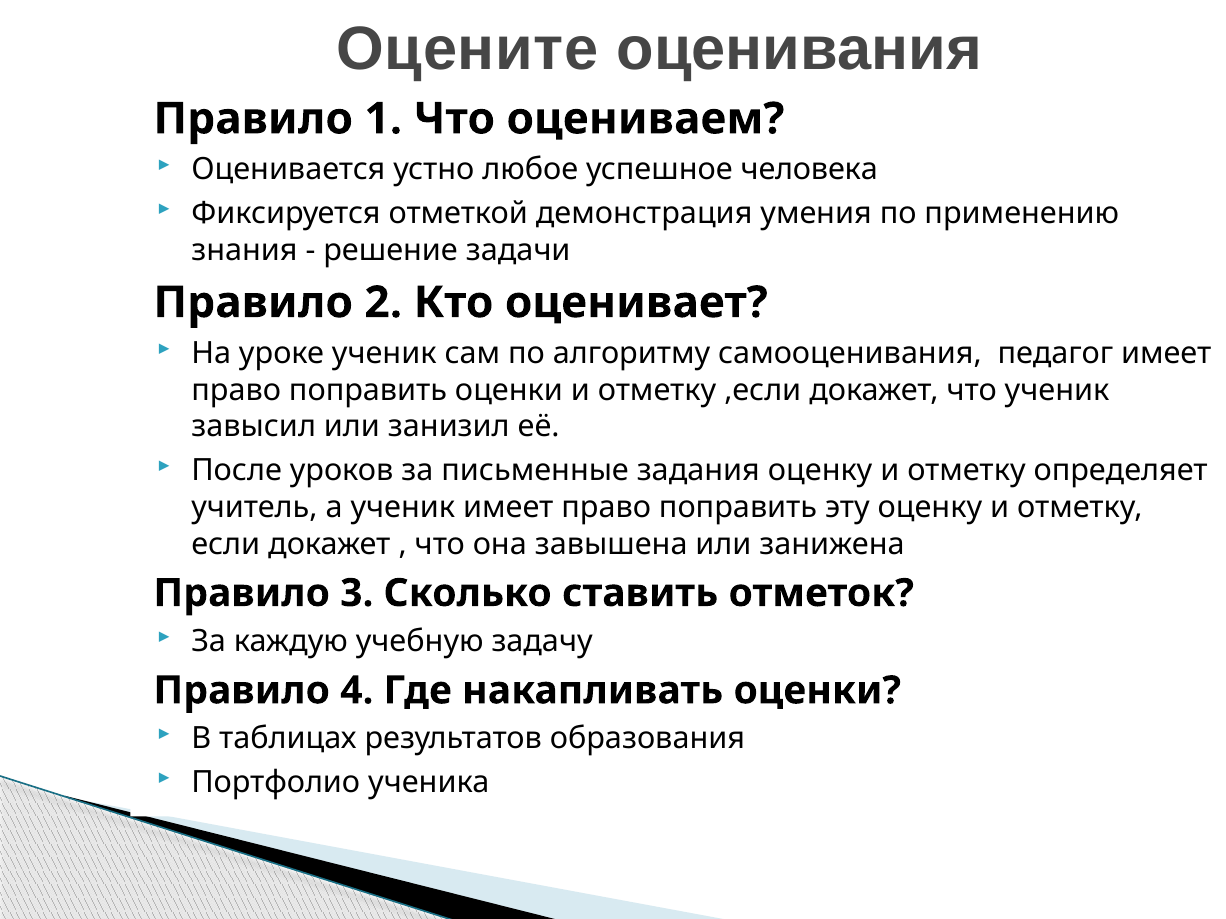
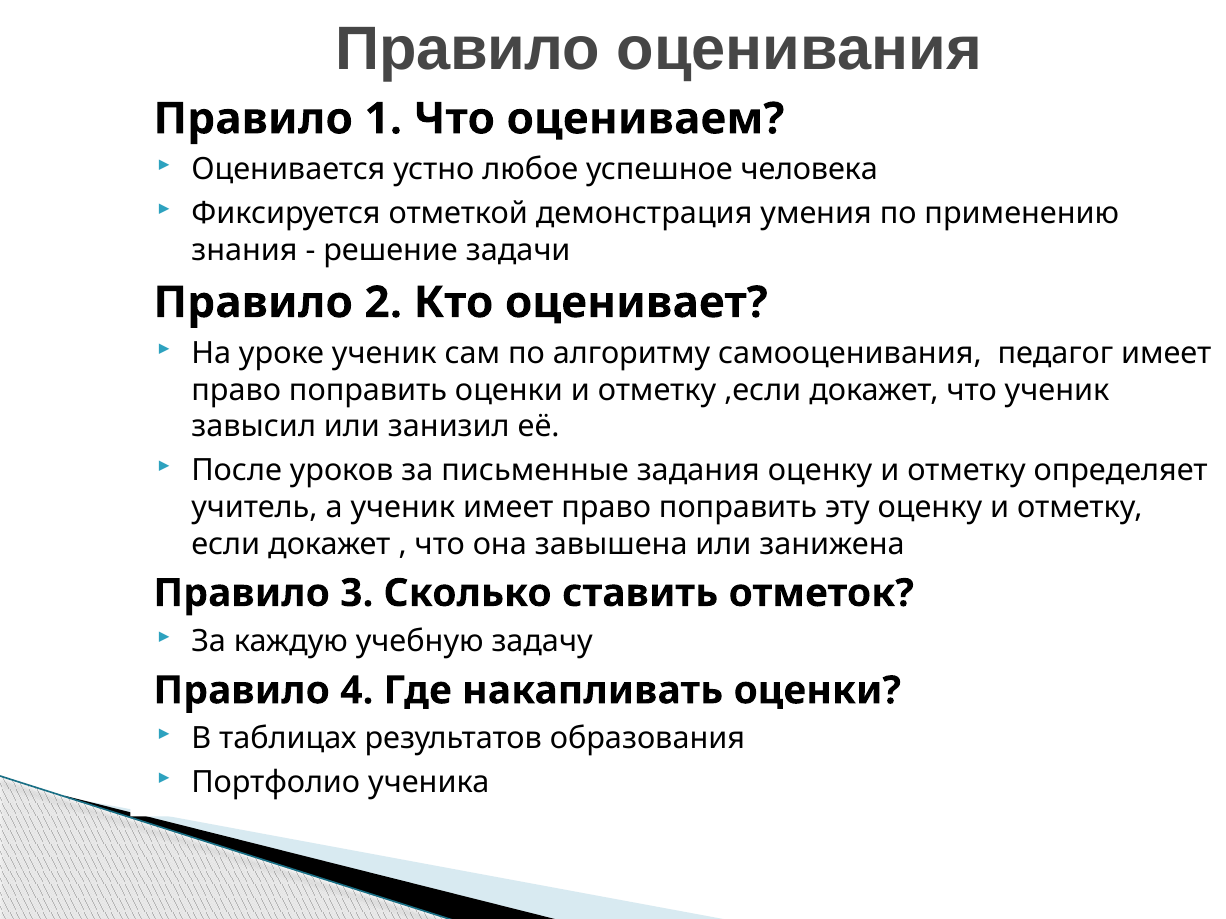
Оцените: Оцените -> Правило (468, 50)
